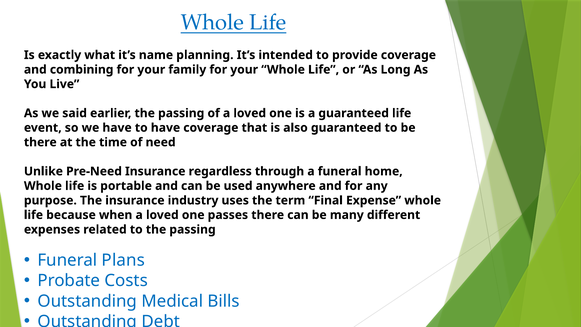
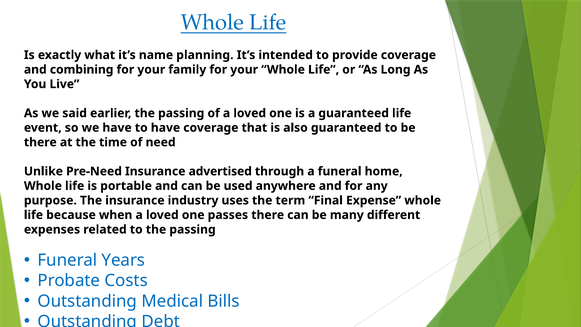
regardless: regardless -> advertised (220, 171)
Plans: Plans -> Years (123, 260)
